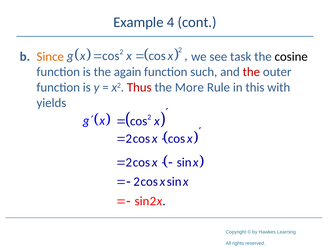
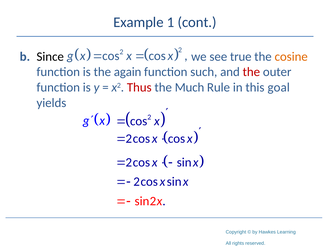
4: 4 -> 1 (171, 22)
Since colour: orange -> black (50, 56)
task: task -> true (241, 56)
cosine colour: black -> orange (291, 56)
More: More -> Much (189, 87)
with: with -> goal (279, 87)
